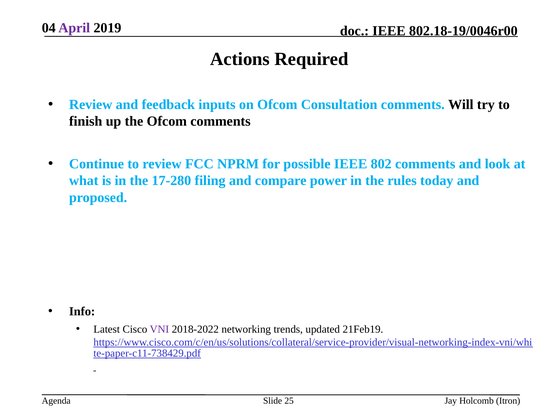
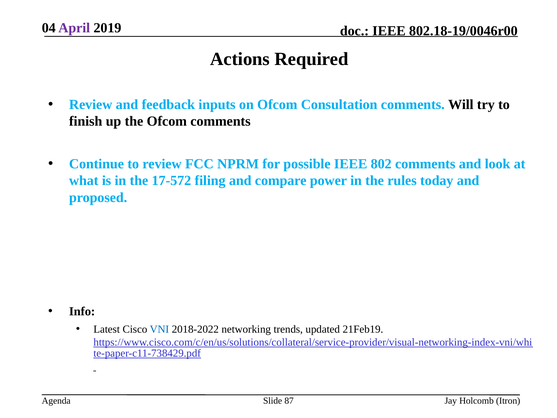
17-280: 17-280 -> 17-572 (171, 181)
VNI colour: purple -> blue (159, 329)
25: 25 -> 87 (289, 401)
